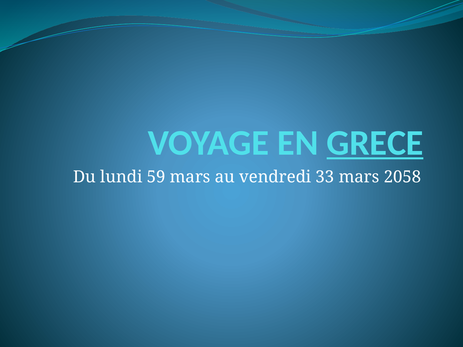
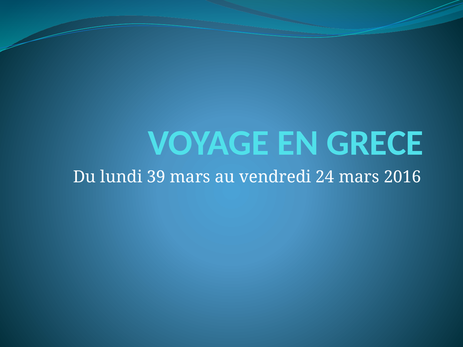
GRECE underline: present -> none (375, 143)
59: 59 -> 39 (156, 177)
33: 33 -> 24 (325, 177)
2058: 2058 -> 2016 (402, 177)
